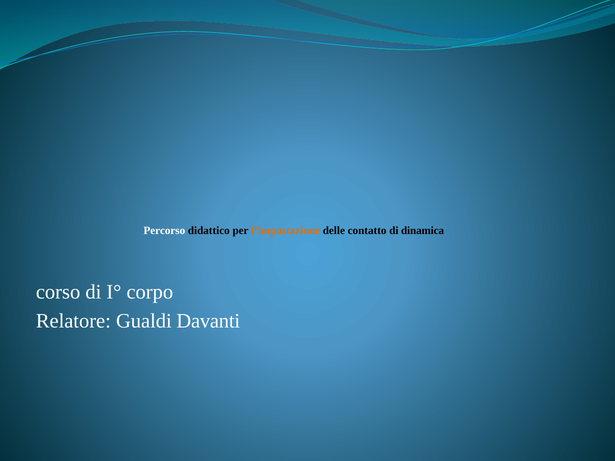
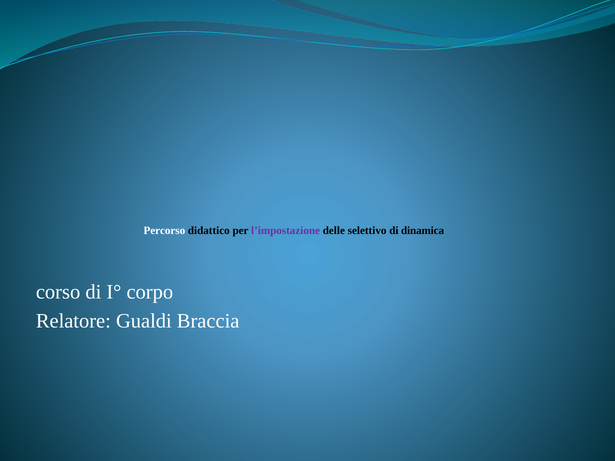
l’impostazione colour: orange -> purple (286, 231)
contatto: contatto -> selettivo (367, 231)
Davanti: Davanti -> Braccia (208, 321)
